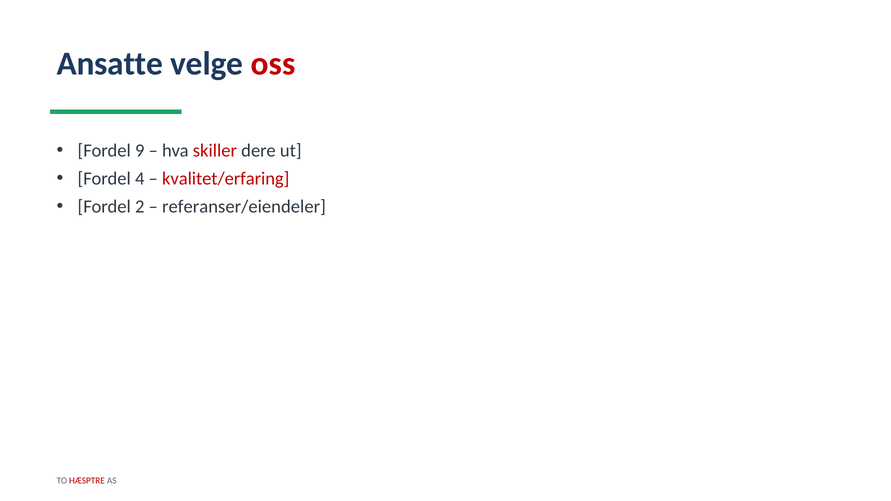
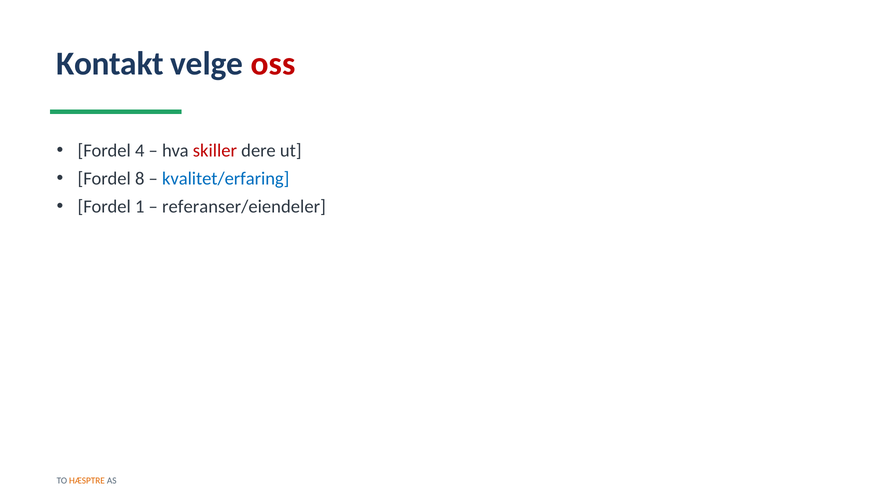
Ansatte: Ansatte -> Kontakt (110, 64)
9: 9 -> 4 (140, 151)
4: 4 -> 8 (140, 179)
kvalitet/erfaring colour: red -> blue (226, 179)
2: 2 -> 1 (140, 207)
HÆSPTRE colour: red -> orange (87, 481)
